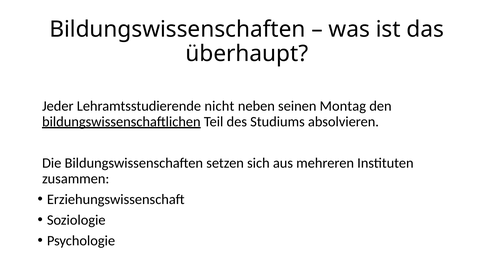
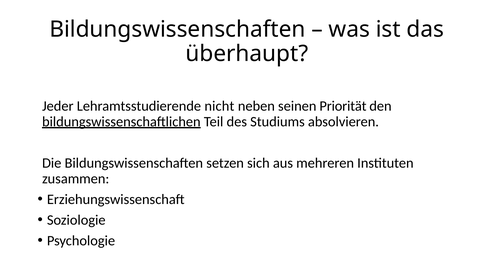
Montag: Montag -> Priorität (343, 106)
